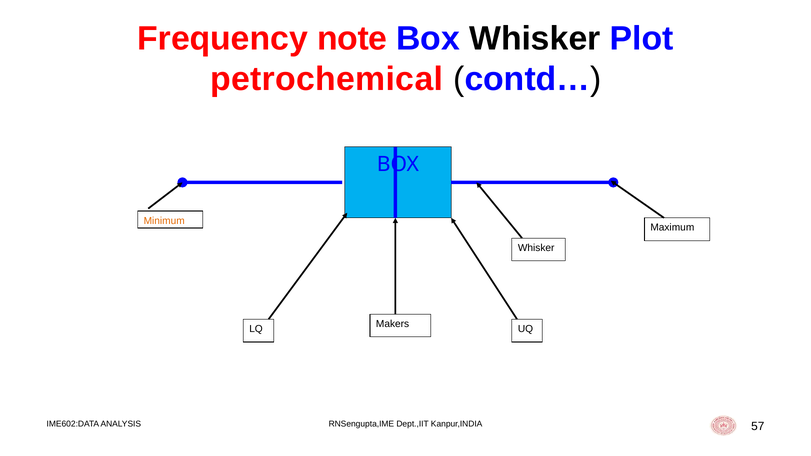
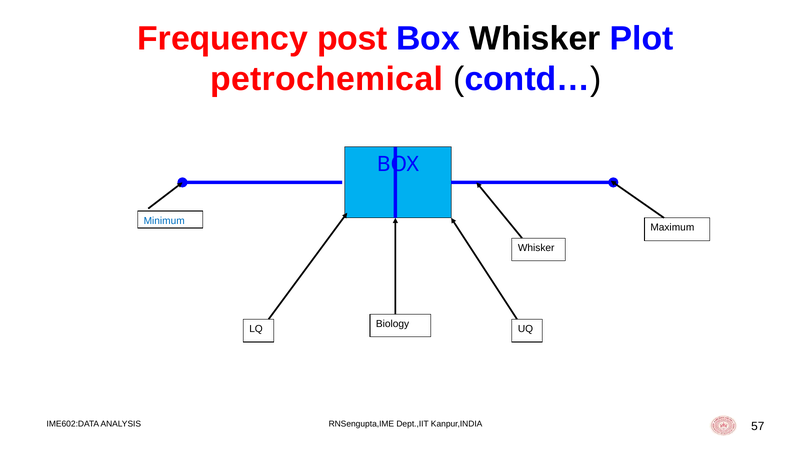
note: note -> post (352, 38)
Minimum colour: orange -> blue (164, 221)
Makers: Makers -> Biology (393, 324)
